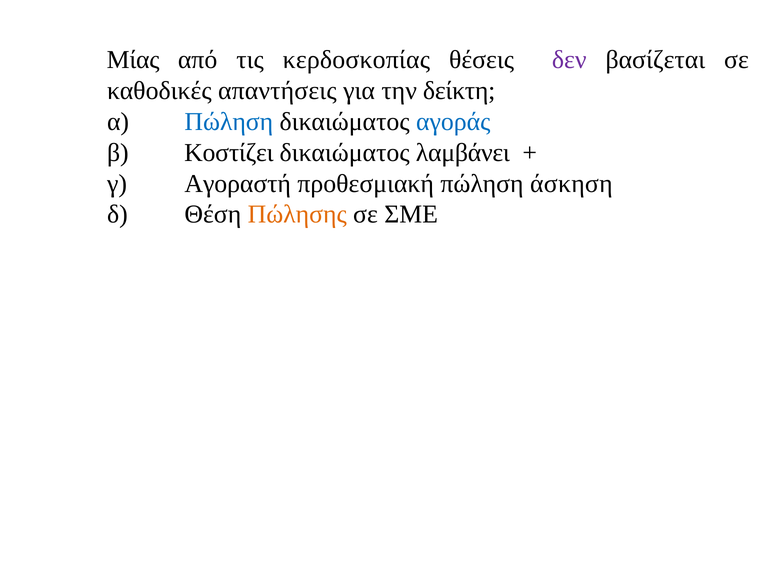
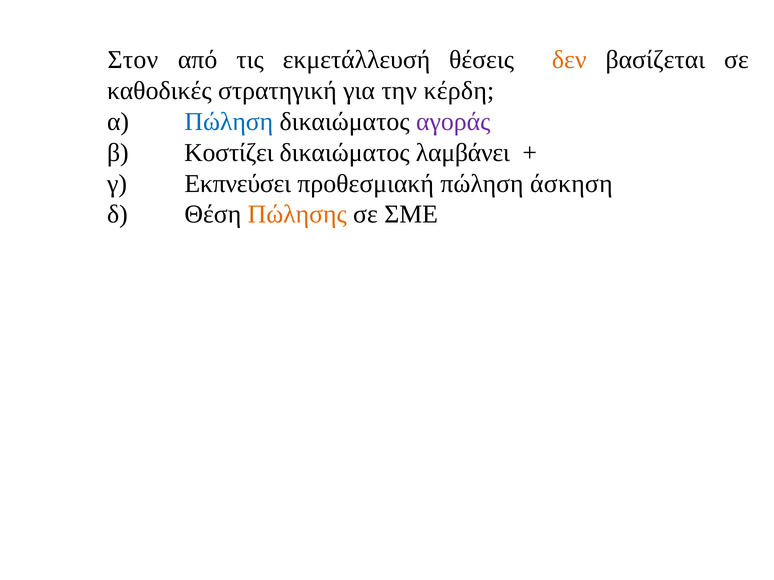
Μίας: Μίας -> Στον (133, 60)
κερδοσκοπίας: κερδοσκοπίας -> εκμετάλλευσή (356, 60)
δεν colour: purple -> orange (569, 60)
απαντήσεις: απαντήσεις -> στρατηγική (277, 91)
δείκτη: δείκτη -> κέρδη (459, 91)
αγοράς colour: blue -> purple (453, 122)
Αγοραστή: Αγοραστή -> Εκπνεύσει (238, 184)
